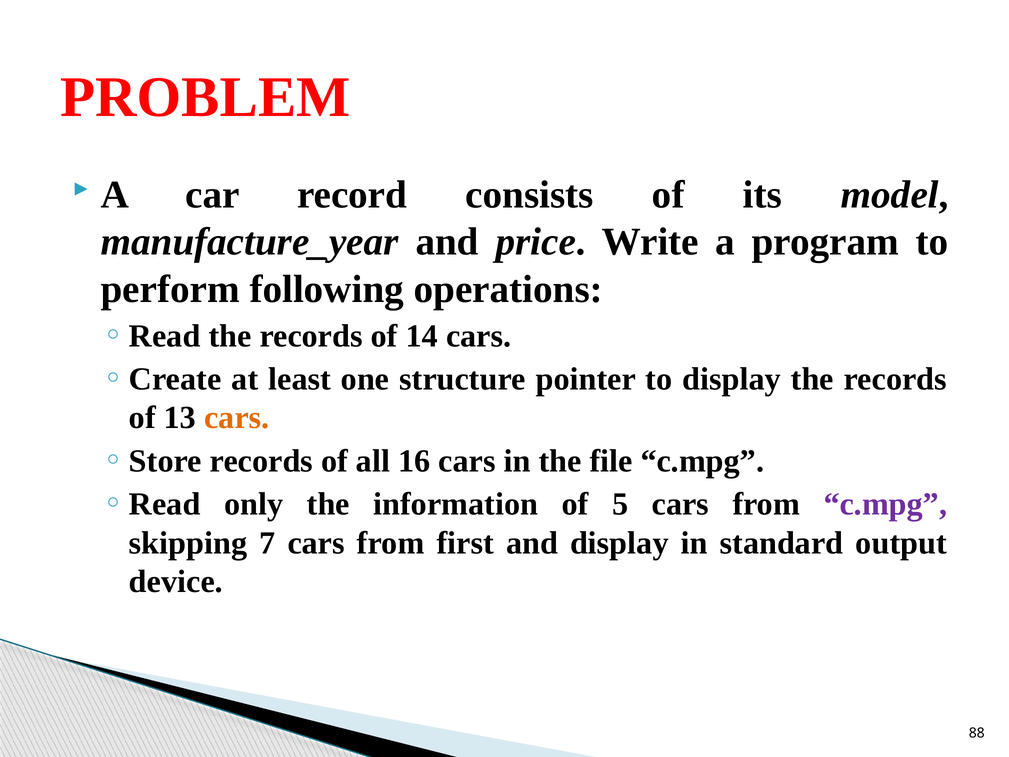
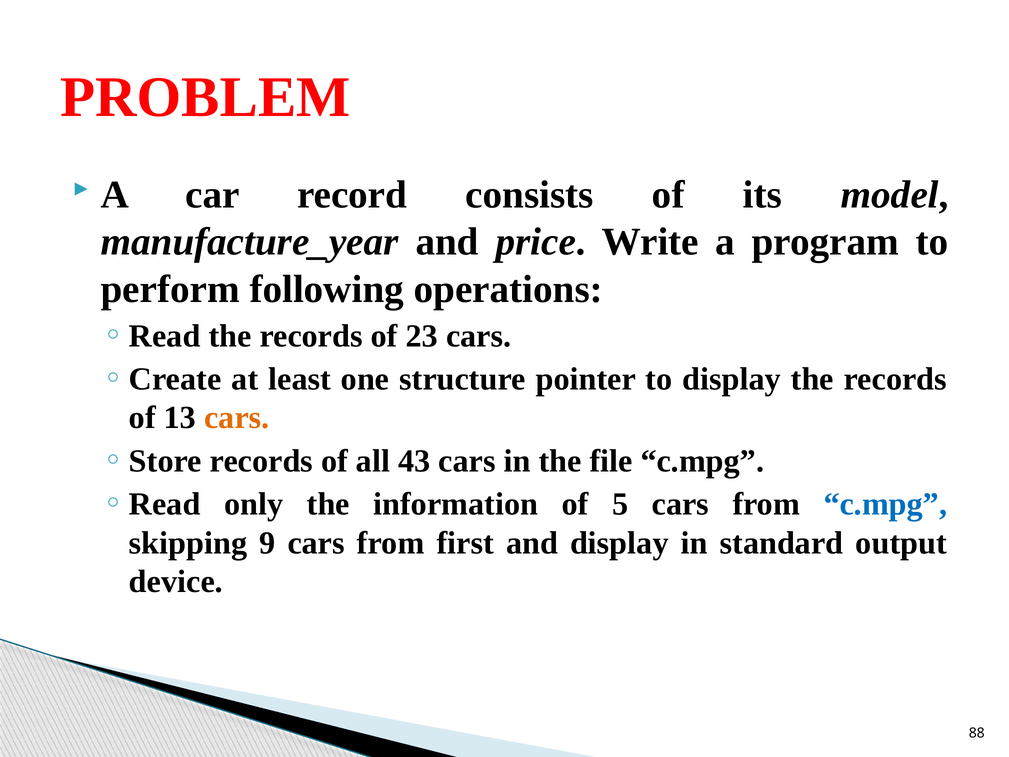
14: 14 -> 23 (422, 336)
16: 16 -> 43 (414, 461)
c.mpg colour: purple -> blue (885, 504)
7: 7 -> 9 (267, 543)
